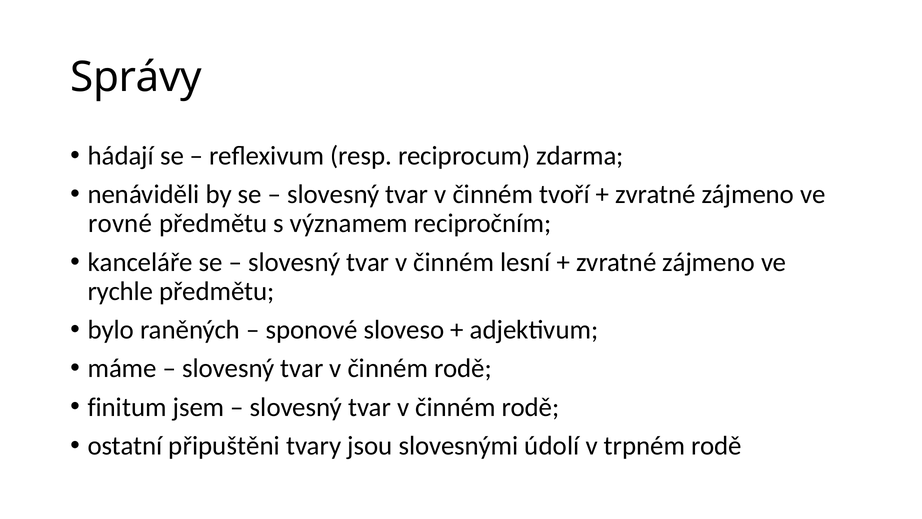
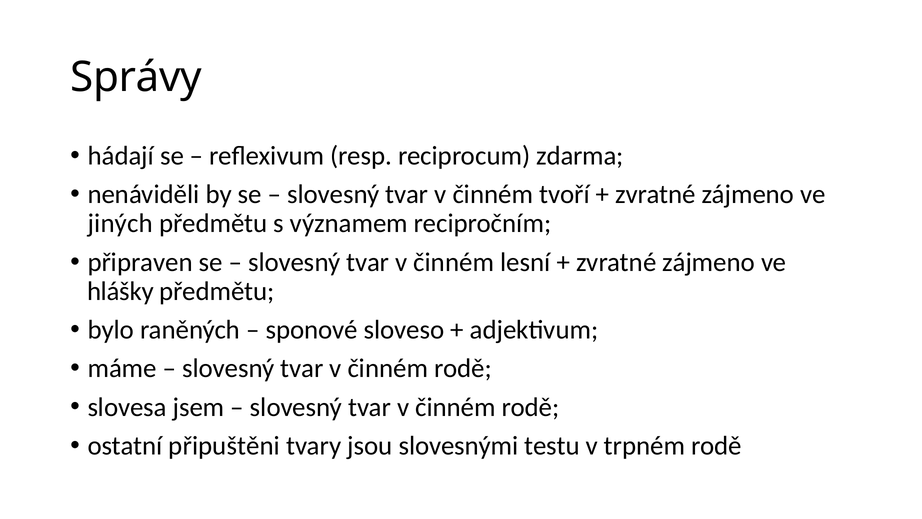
rovné: rovné -> jiných (120, 223)
kanceláře: kanceláře -> připraven (140, 262)
rychle: rychle -> hlášky (120, 291)
finitum: finitum -> slovesa (127, 407)
údolí: údolí -> testu (552, 445)
